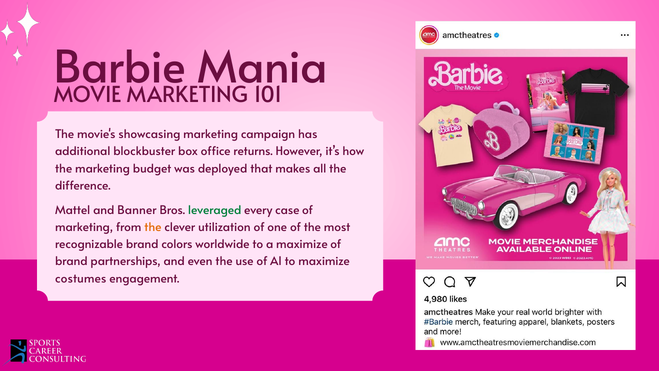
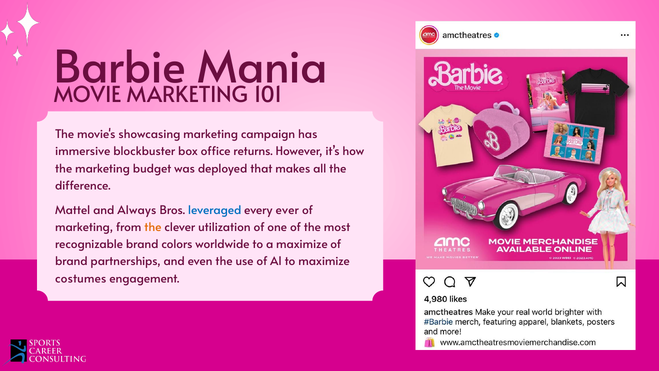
additional: additional -> immersive (83, 151)
Banner: Banner -> Always (137, 210)
leveraged colour: green -> blue (215, 210)
case: case -> ever (287, 210)
